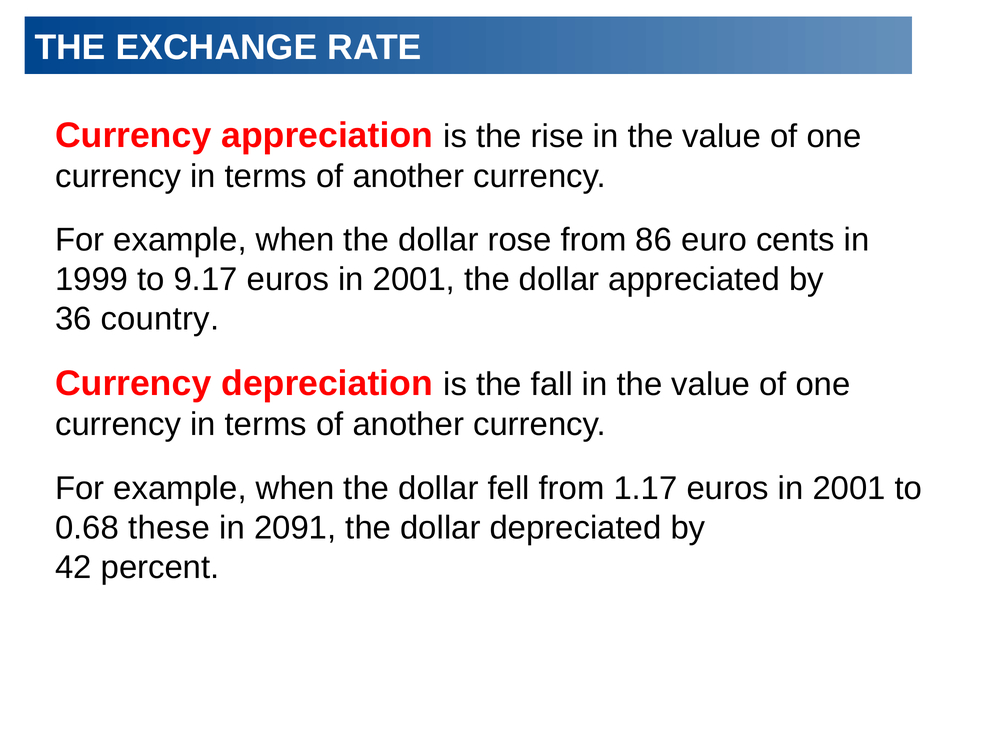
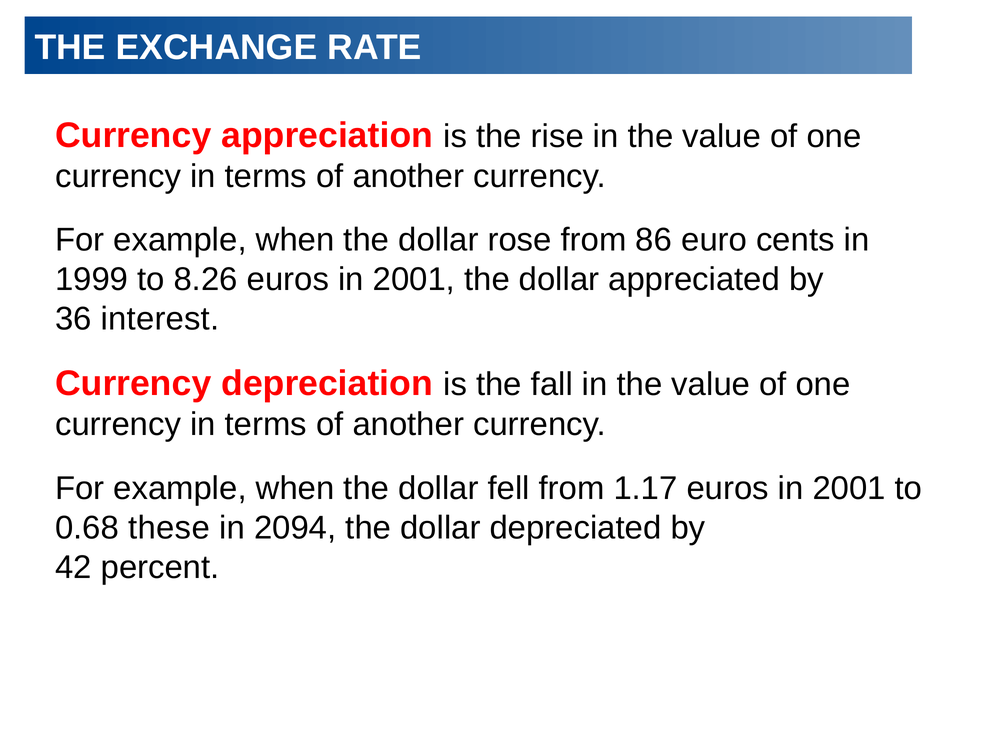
9.17: 9.17 -> 8.26 (206, 280)
country: country -> interest (160, 319)
2091: 2091 -> 2094 (295, 528)
